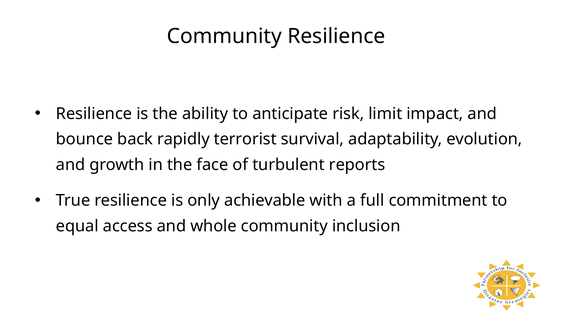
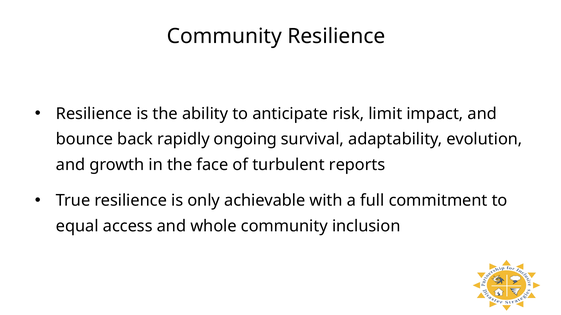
terrorist: terrorist -> ongoing (245, 139)
